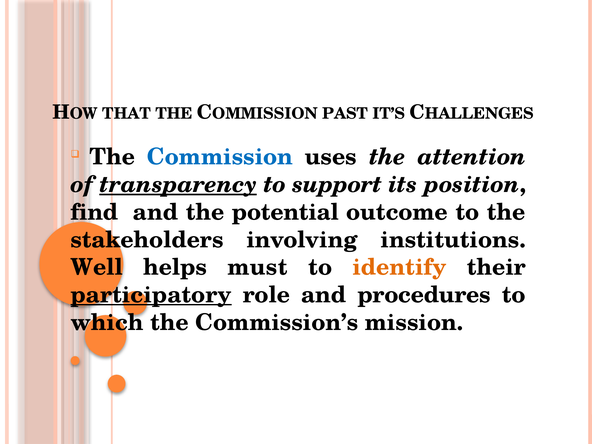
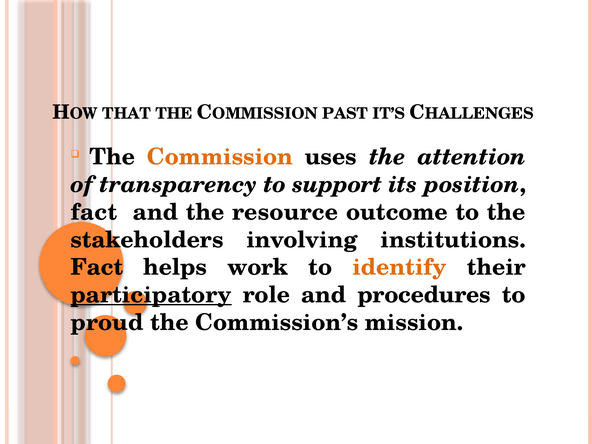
Commission colour: blue -> orange (220, 157)
transparency underline: present -> none (178, 185)
find: find -> fact (94, 212)
potential: potential -> resource (285, 212)
Well: Well -> Fact (97, 267)
must: must -> work (258, 267)
which: which -> proud (107, 322)
